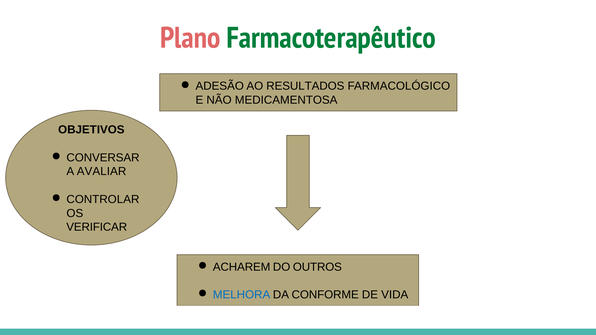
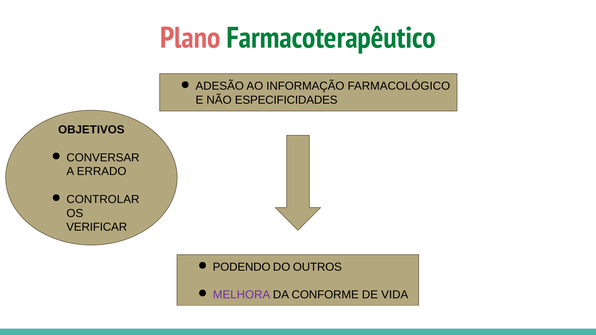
RESULTADOS: RESULTADOS -> INFORMAÇÃO (305, 86)
MEDICAMENTOSA: MEDICAMENTOSA -> ESPECIFICIDADES (286, 100)
AVALIAR: AVALIAR -> ERRADO (102, 172)
ACHAREM: ACHAREM -> PODENDO (242, 267)
MELHORA colour: blue -> purple (242, 295)
